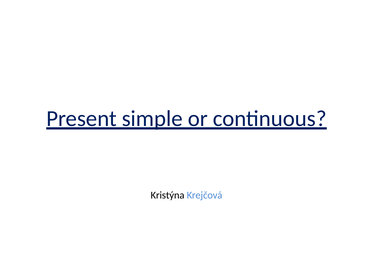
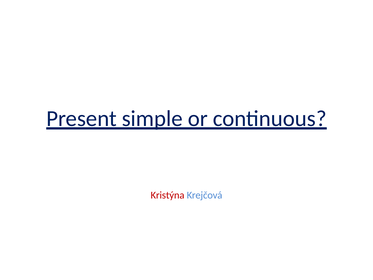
Kristýna colour: black -> red (168, 195)
